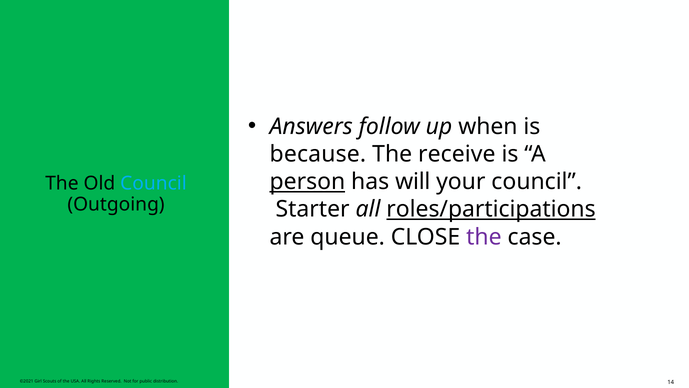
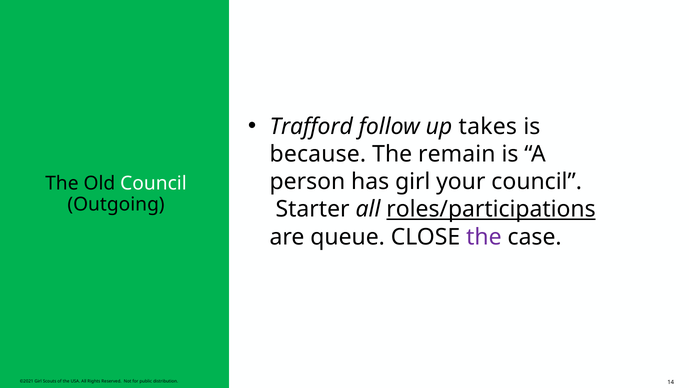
Answers: Answers -> Trafford (311, 126)
when: when -> takes (488, 126)
receive: receive -> remain (457, 154)
person underline: present -> none (307, 182)
has will: will -> girl (413, 182)
Council colour: light blue -> white (153, 183)
